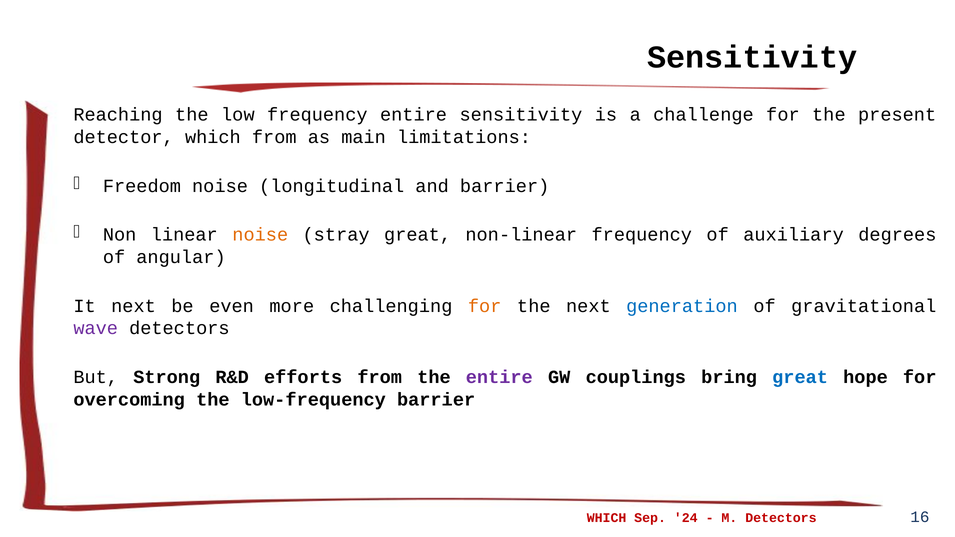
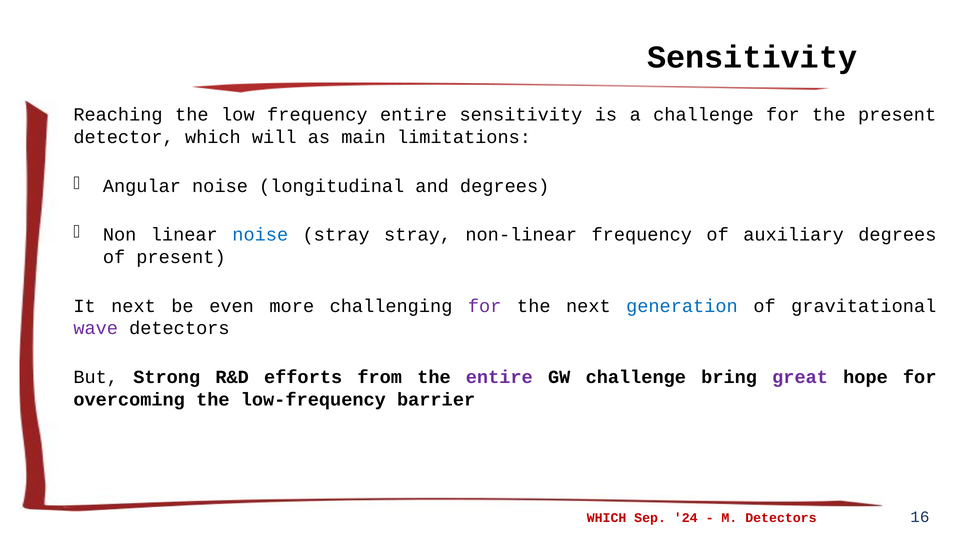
which from: from -> will (274, 137)
Freedom: Freedom -> Angular (142, 186)
and barrier: barrier -> degrees (505, 186)
noise colour: orange -> blue (260, 235)
stray great: great -> stray (418, 235)
of angular: angular -> present (181, 257)
for colour: orange -> purple (485, 306)
GW couplings: couplings -> challenge (636, 377)
great colour: blue -> purple (800, 377)
